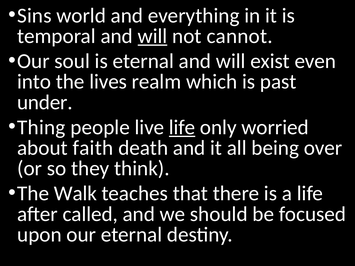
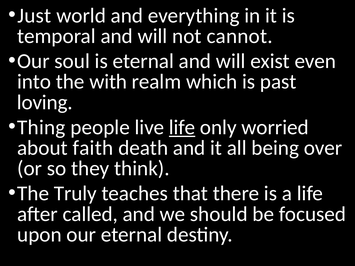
Sins: Sins -> Just (34, 16)
will underline: present -> none (153, 36)
lives: lives -> with (108, 82)
under: under -> loving (45, 102)
Walk: Walk -> Truly (75, 194)
